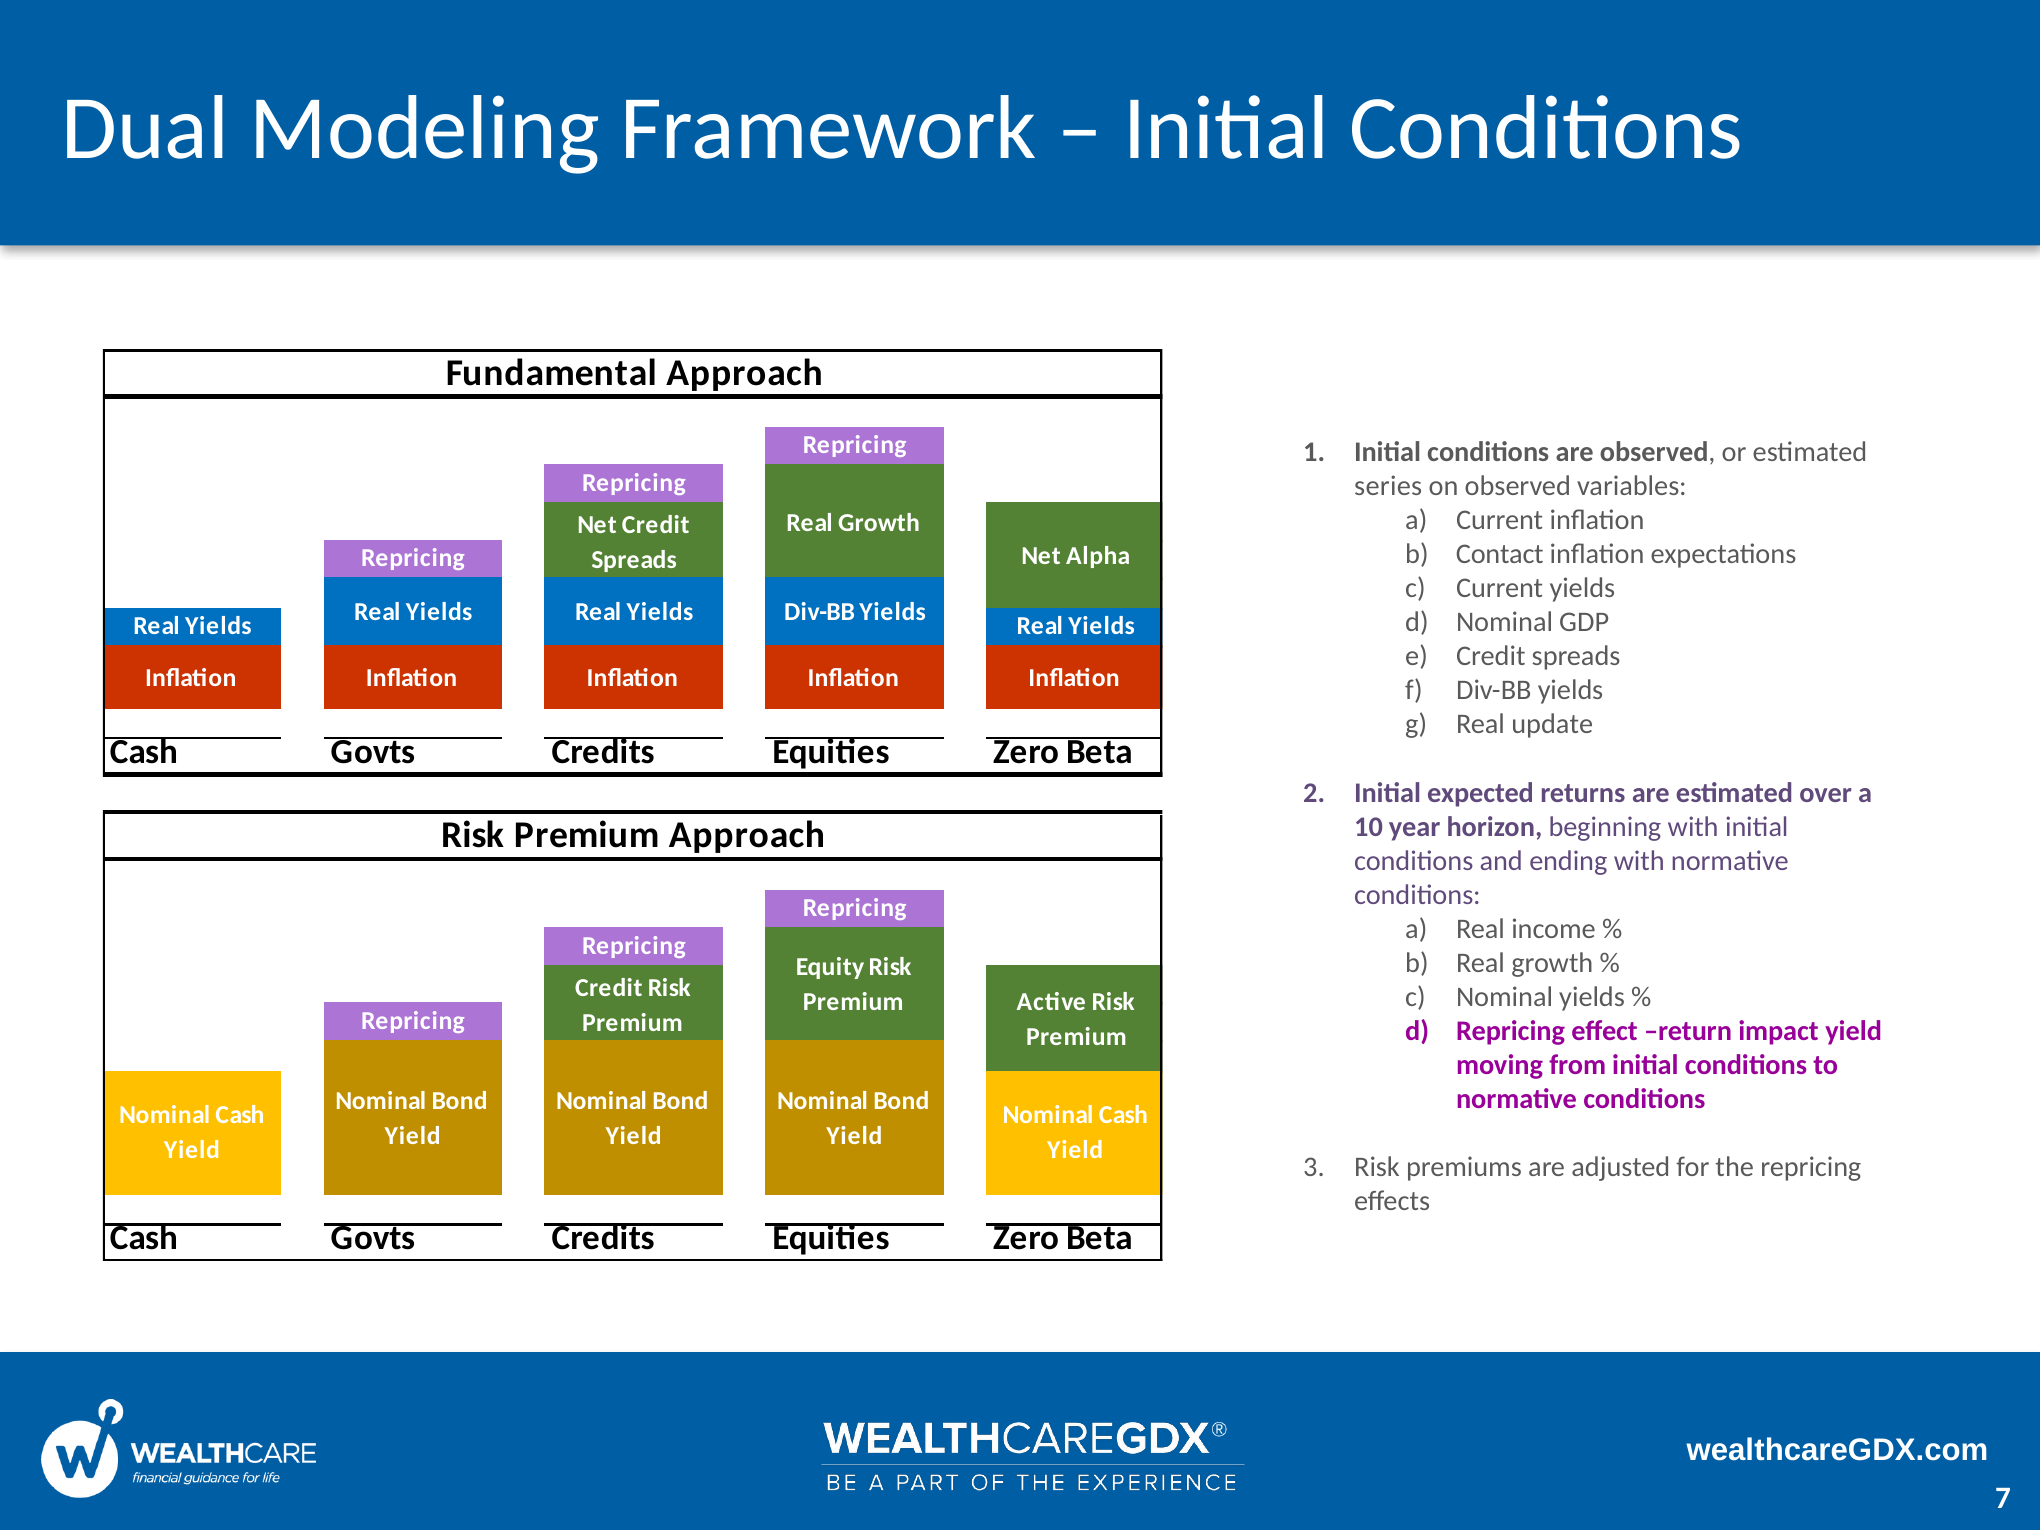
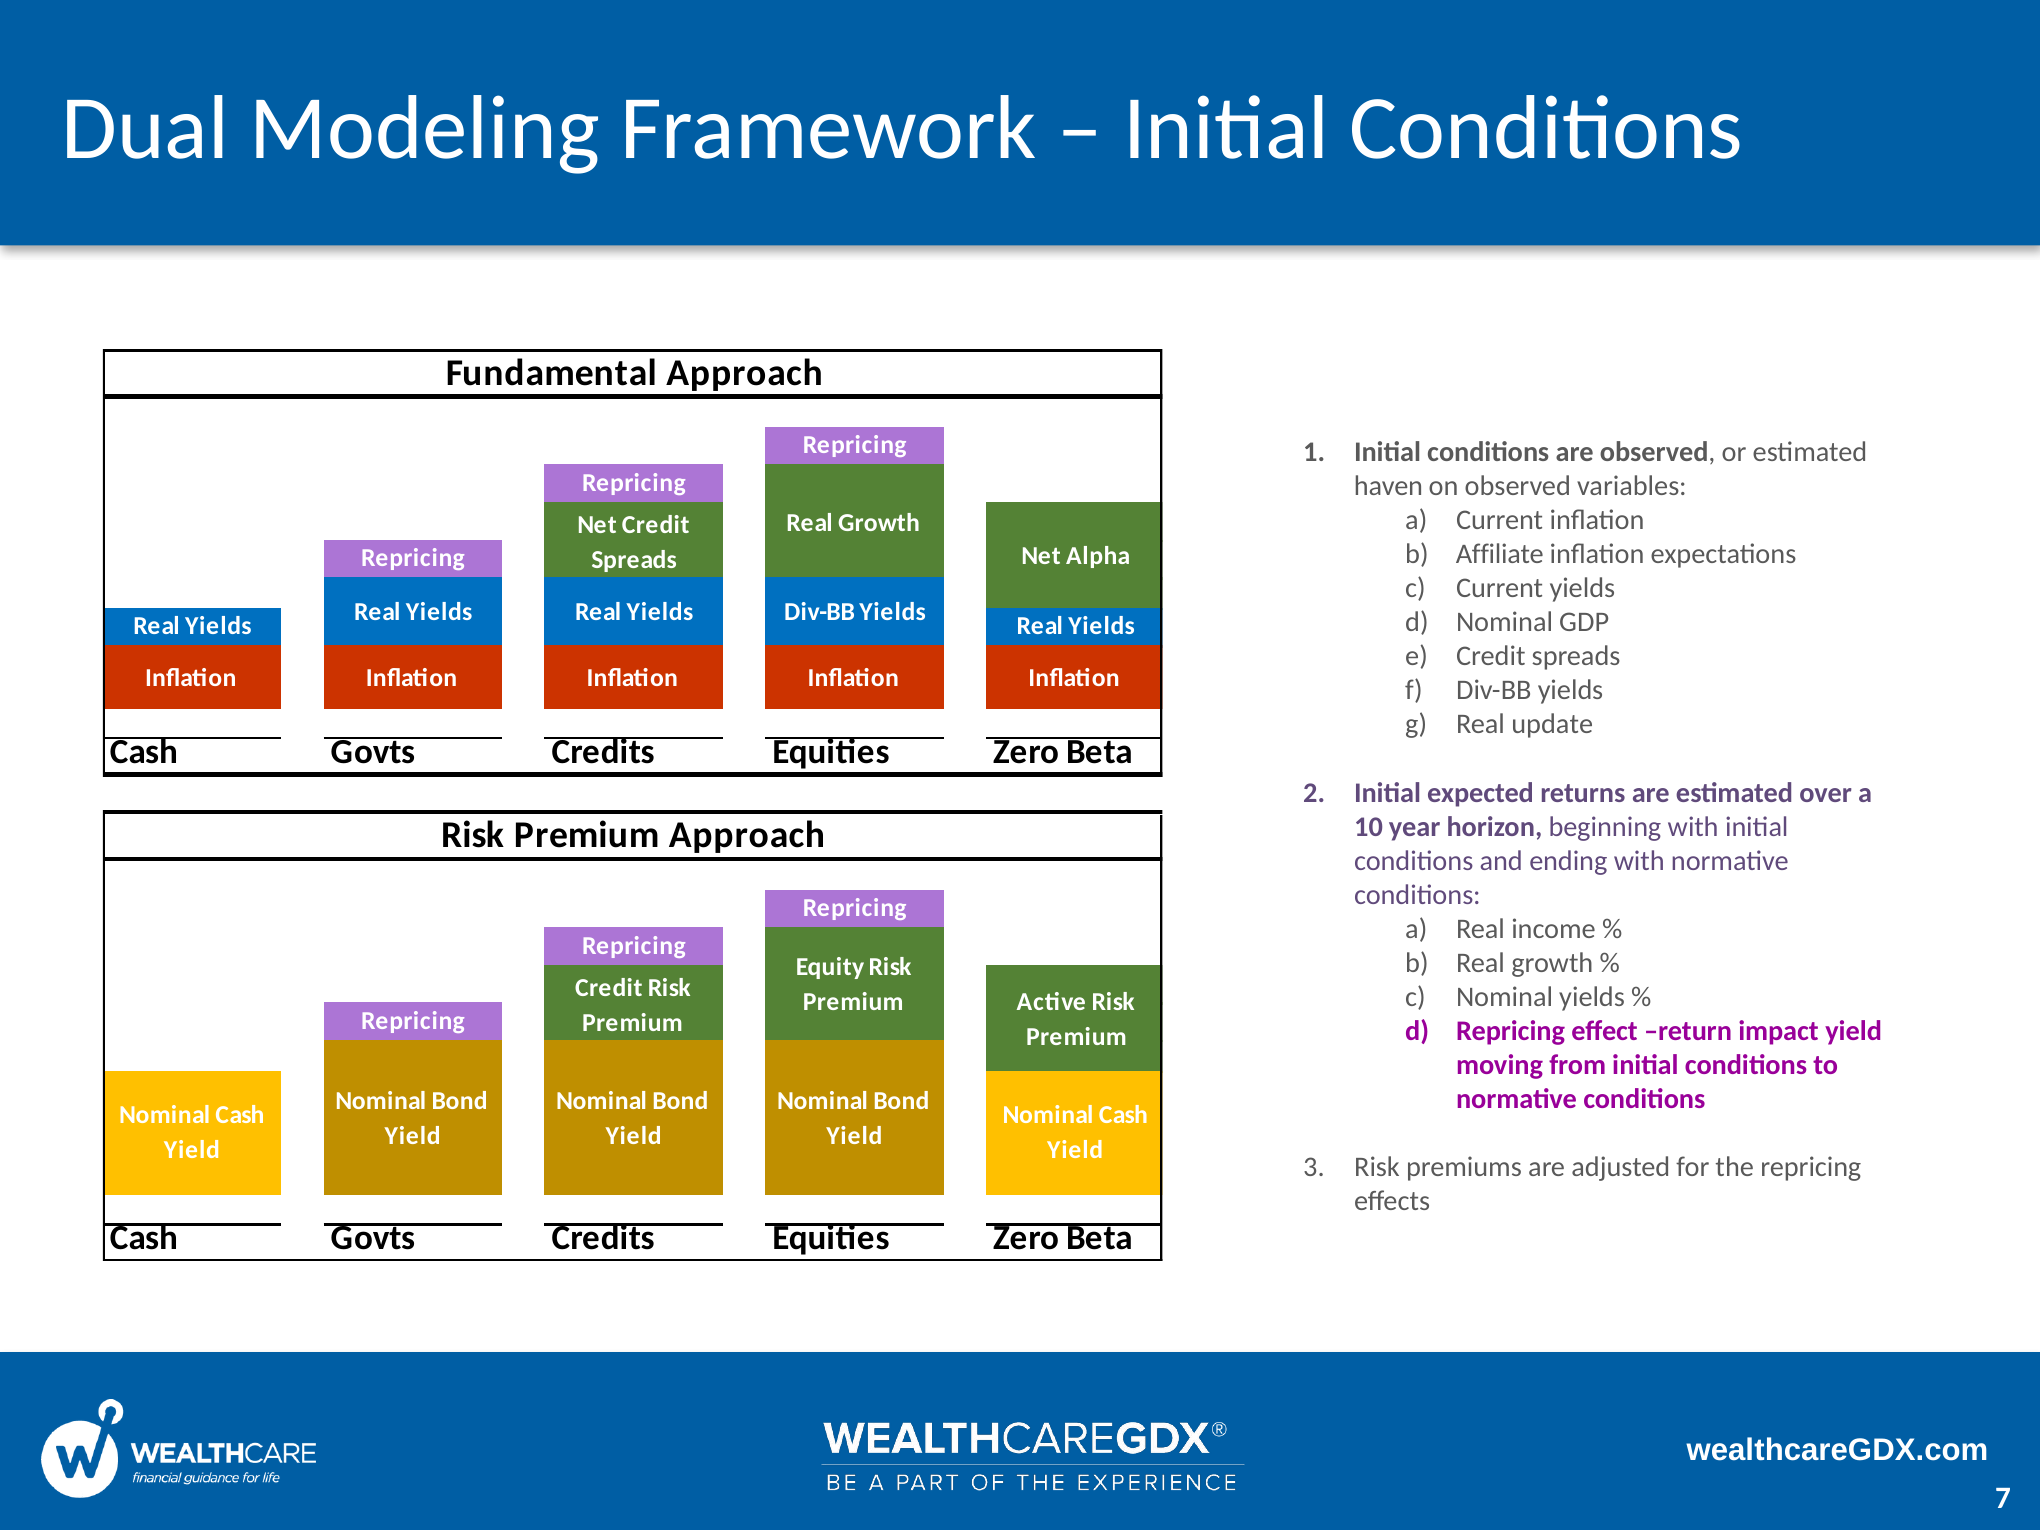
series: series -> haven (1388, 486)
Contact: Contact -> Affiliate (1500, 554)
